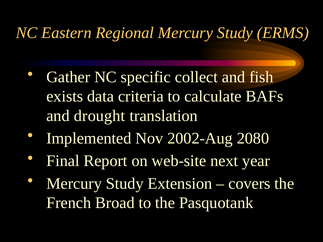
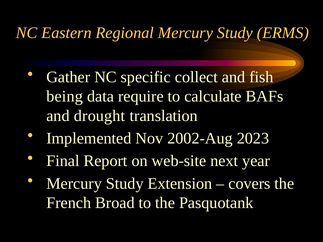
exists: exists -> being (65, 96)
criteria: criteria -> require (141, 96)
2080: 2080 -> 2023 (253, 138)
